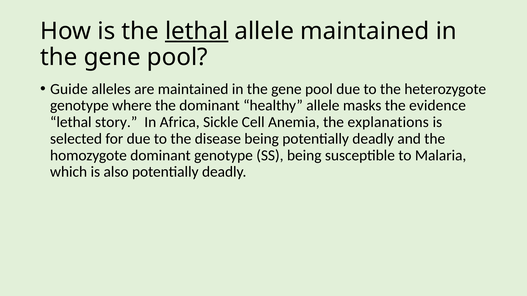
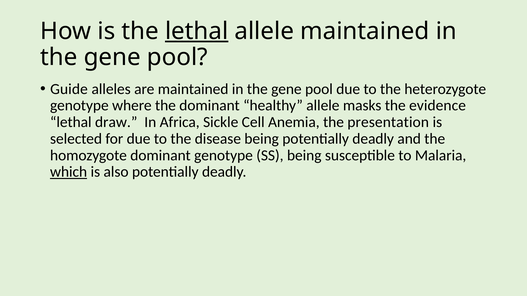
story: story -> draw (116, 122)
explanations: explanations -> presentation (388, 122)
which underline: none -> present (69, 172)
